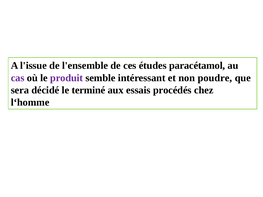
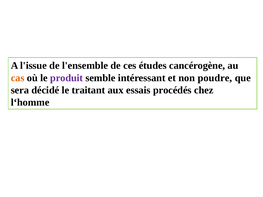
paracétamol: paracétamol -> cancérogène (197, 66)
cas colour: purple -> orange (18, 78)
terminé: terminé -> traitant (88, 90)
